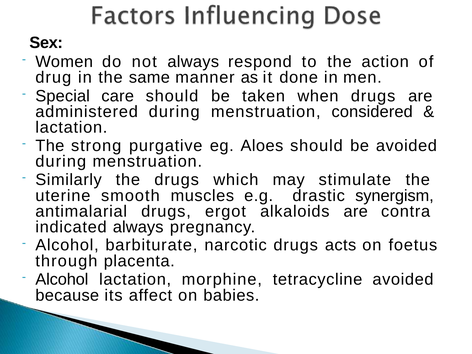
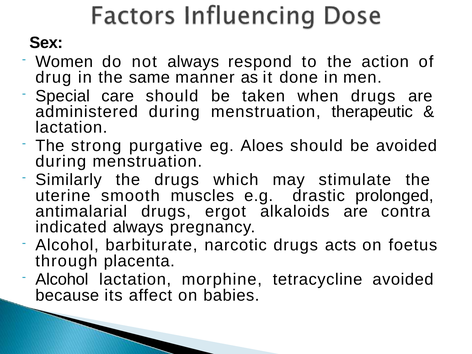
considered: considered -> therapeutic (372, 112)
synergism: synergism -> prolonged (394, 196)
